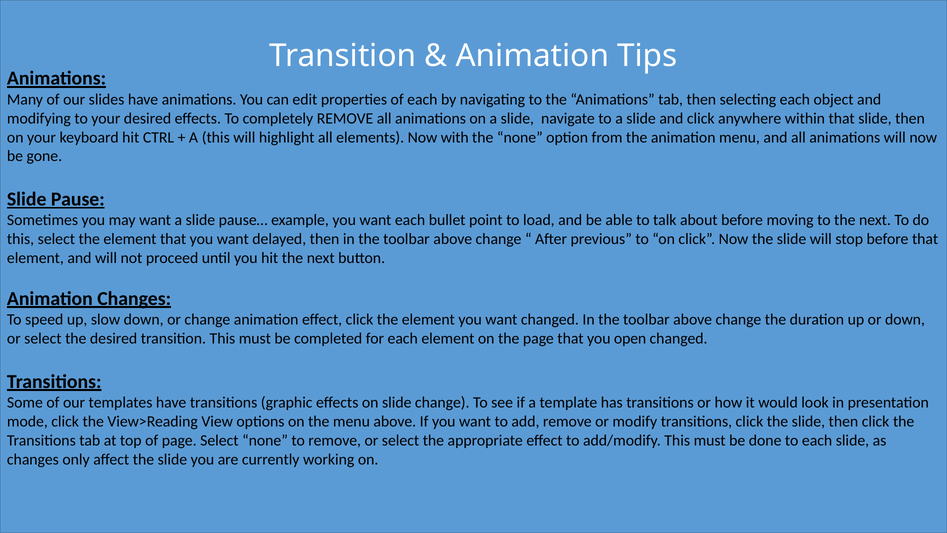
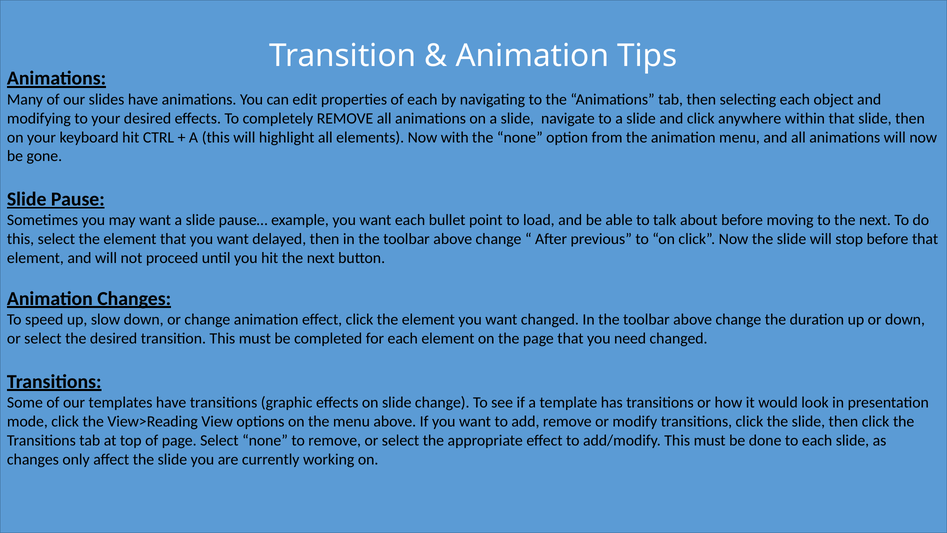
open: open -> need (630, 338)
